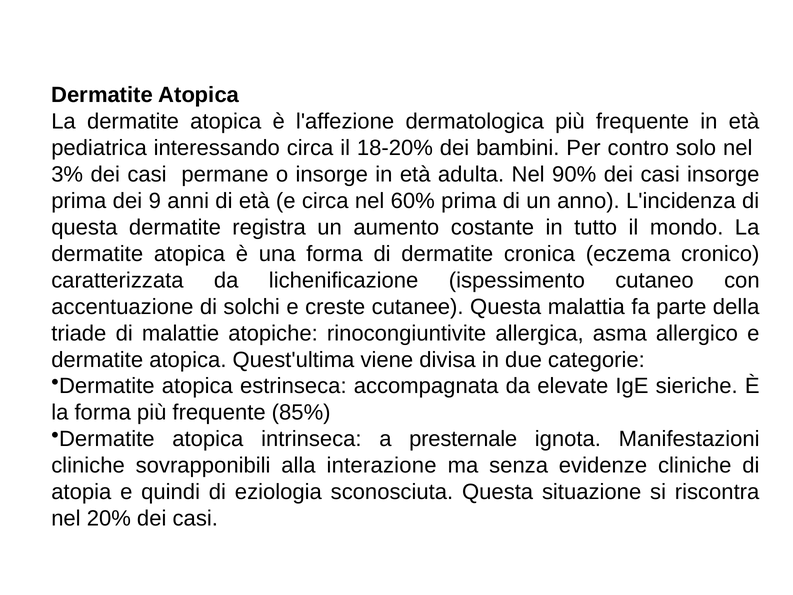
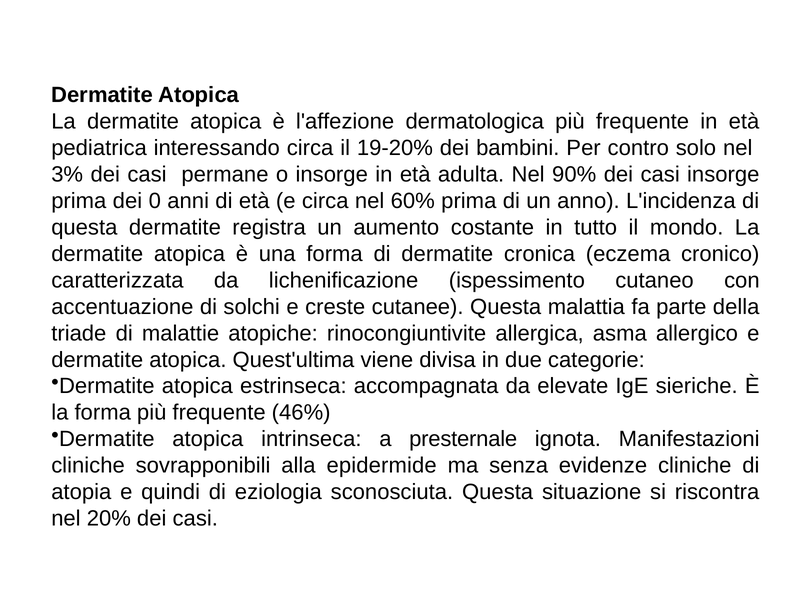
18-20%: 18-20% -> 19-20% (395, 148)
9: 9 -> 0 (155, 201)
85%: 85% -> 46% (301, 412)
interazione: interazione -> epidermide (382, 465)
